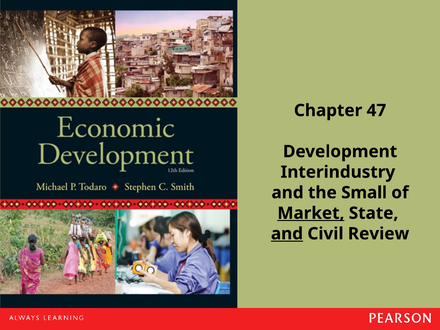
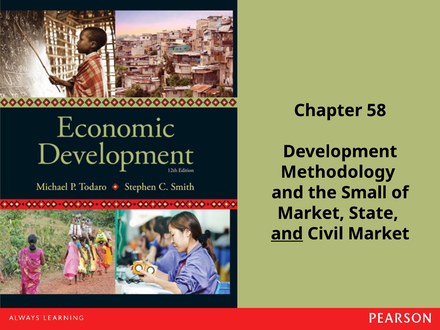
47: 47 -> 58 (376, 110)
Interindustry: Interindustry -> Methodology (338, 172)
Market underline: present -> none (311, 213)
Civil Review: Review -> Market (379, 234)
